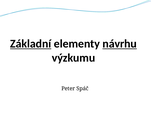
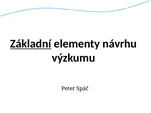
návrhu underline: present -> none (120, 44)
